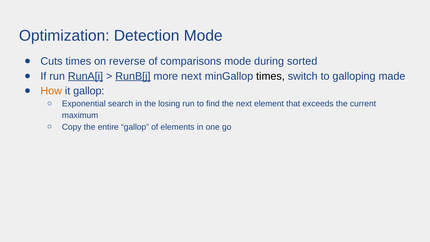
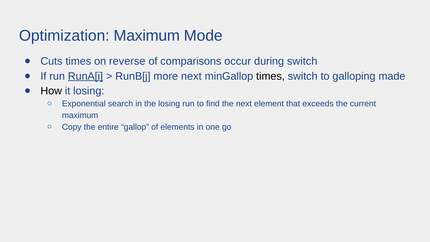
Optimization Detection: Detection -> Maximum (147, 36)
comparisons mode: mode -> occur (238, 61)
during sorted: sorted -> switch (302, 61)
RunB[j underline: present -> none (133, 76)
How colour: orange -> black (51, 91)
it gallop: gallop -> losing (89, 91)
